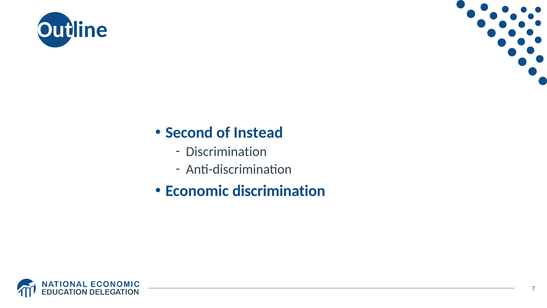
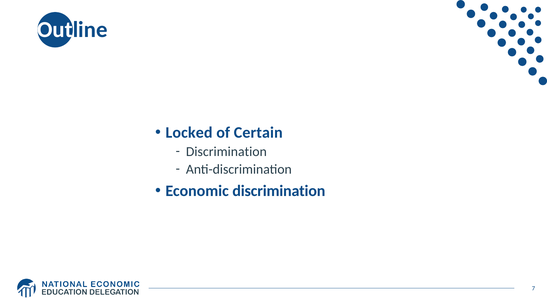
Second: Second -> Locked (189, 133)
Instead: Instead -> Certain (258, 133)
